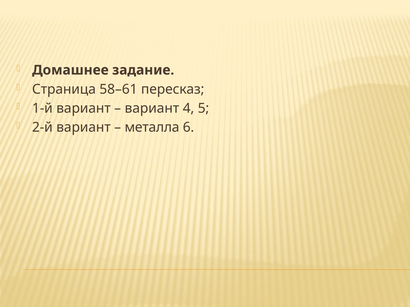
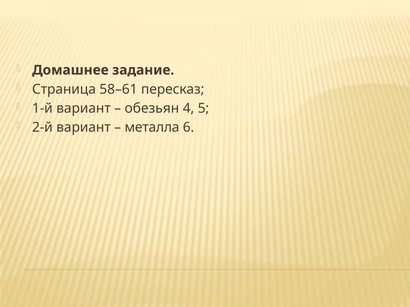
вариант: вариант -> обезьян (152, 108)
